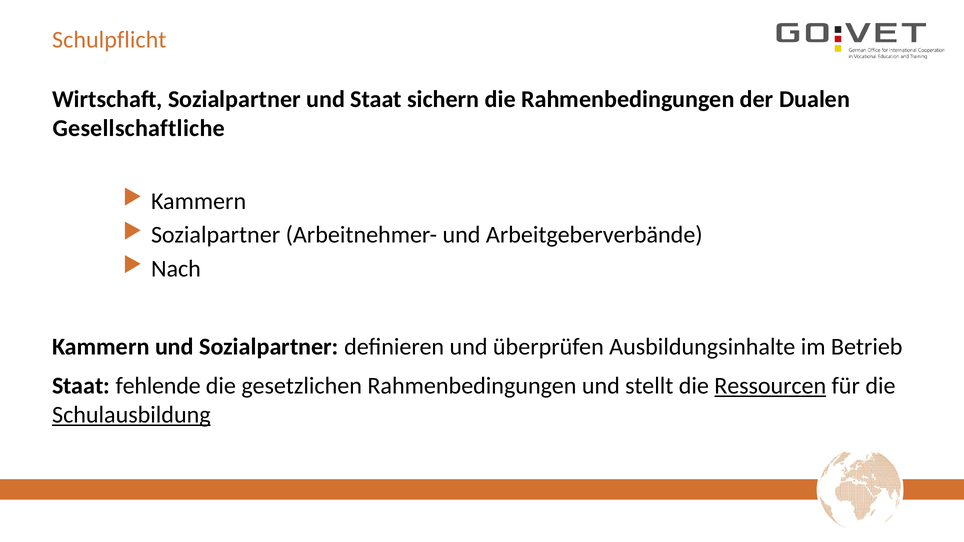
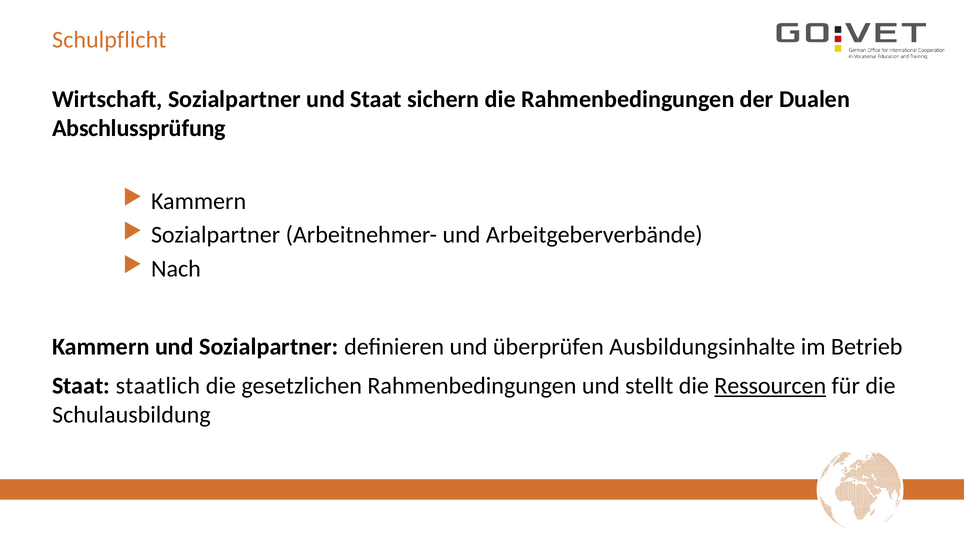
Gesellschaftliche: Gesellschaftliche -> Abschlussprüfung (139, 128)
fehlende: fehlende -> staatlich (158, 386)
Schulausbildung underline: present -> none (131, 415)
